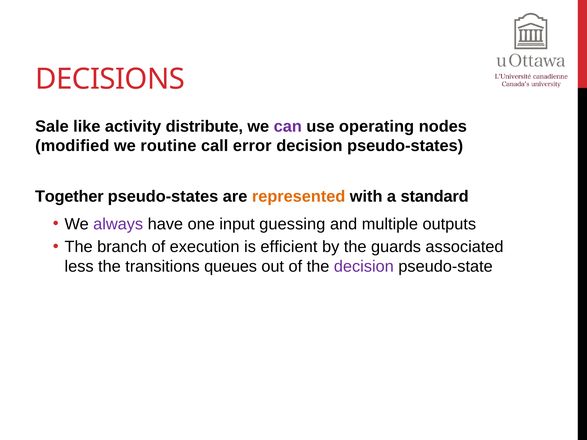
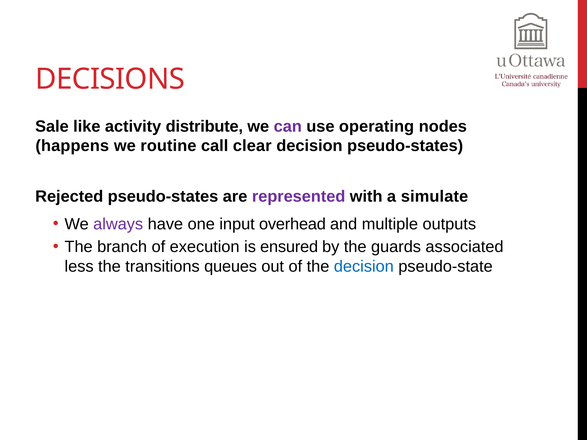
modified: modified -> happens (72, 146)
error: error -> clear (252, 146)
Together: Together -> Rejected (69, 197)
represented colour: orange -> purple (299, 197)
standard: standard -> simulate (435, 197)
guessing: guessing -> overhead (292, 224)
efficient: efficient -> ensured (289, 247)
decision colour: purple -> blue (364, 267)
